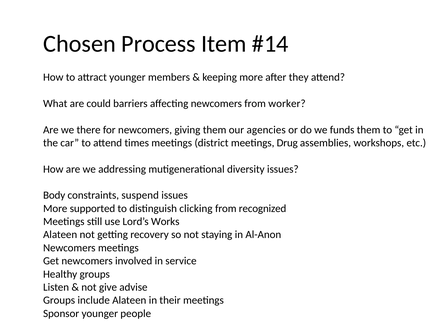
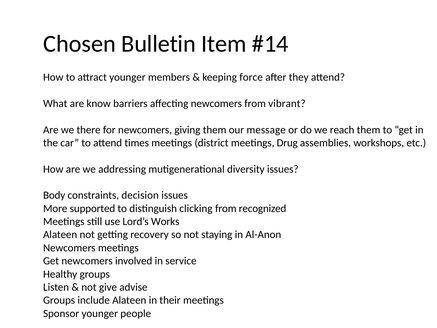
Process: Process -> Bulletin (159, 44)
keeping more: more -> force (251, 77)
could: could -> know (99, 103)
worker: worker -> vibrant (287, 103)
agencies: agencies -> message (266, 130)
funds: funds -> reach (342, 130)
suspend: suspend -> decision (140, 195)
